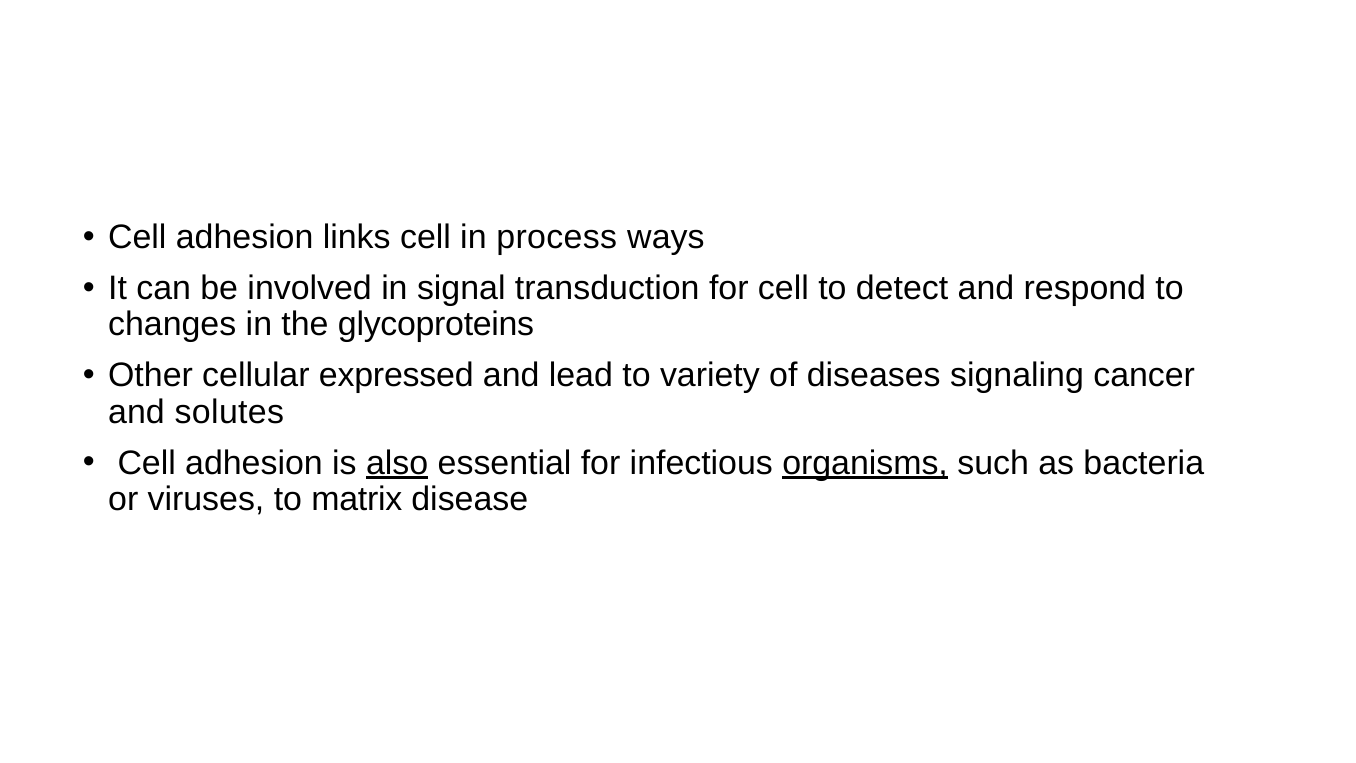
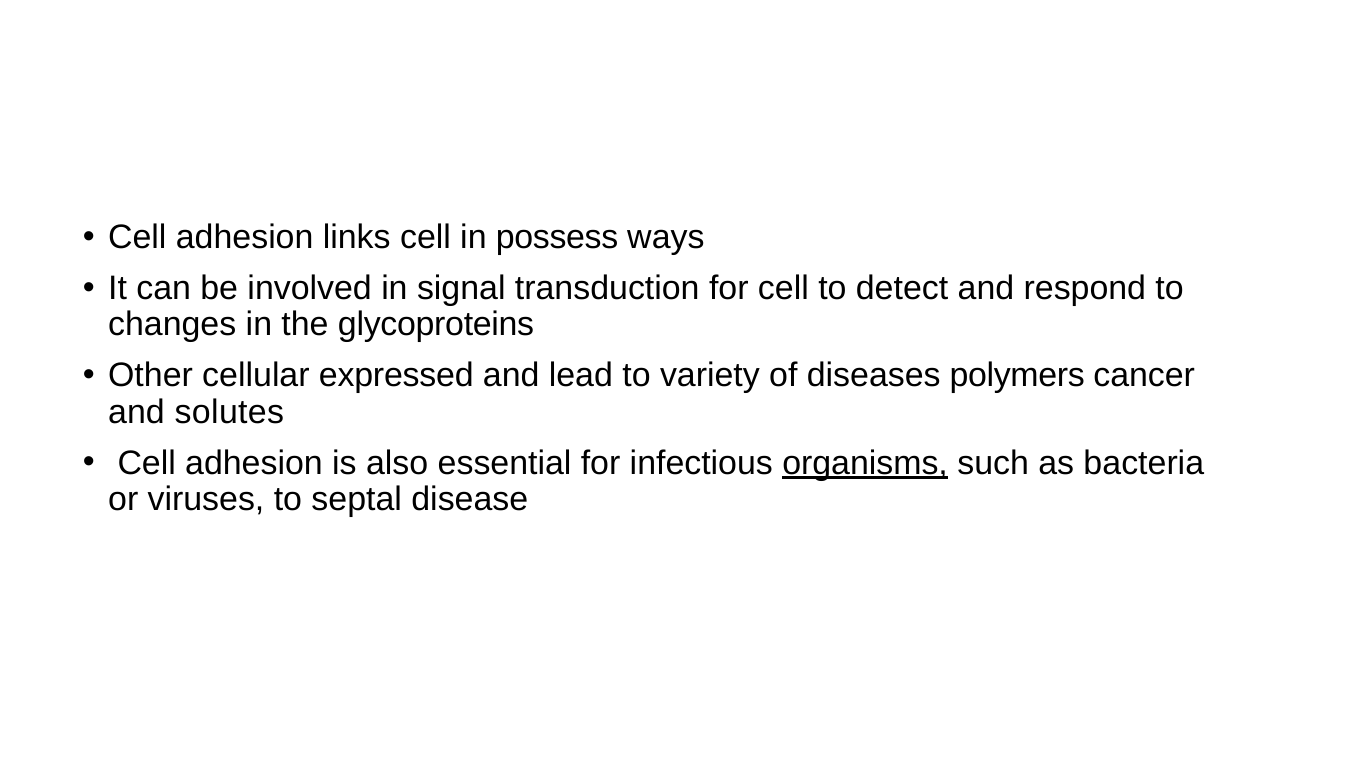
process: process -> possess (557, 237)
signaling: signaling -> polymers (1017, 375)
also underline: present -> none (397, 463)
matrix: matrix -> septal (357, 499)
